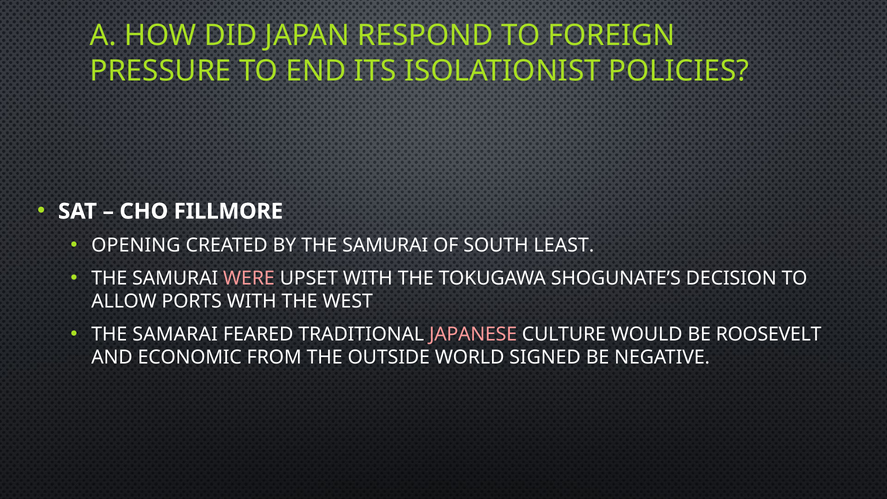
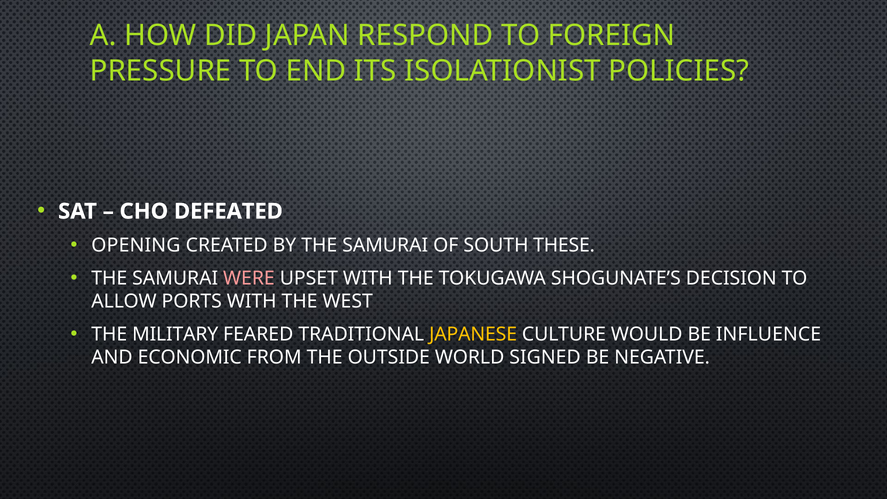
FILLMORE: FILLMORE -> DEFEATED (228, 211)
LEAST: LEAST -> THESE (564, 245)
SAMARAI: SAMARAI -> MILITARY (175, 334)
JAPANESE colour: pink -> yellow (473, 334)
ROOSEVELT: ROOSEVELT -> INFLUENCE (768, 334)
